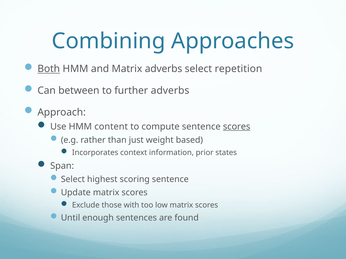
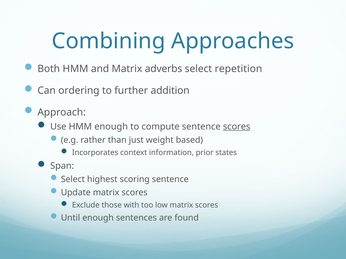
Both underline: present -> none (49, 69)
between: between -> ordering (79, 91)
further adverbs: adverbs -> addition (170, 91)
HMM content: content -> enough (111, 127)
